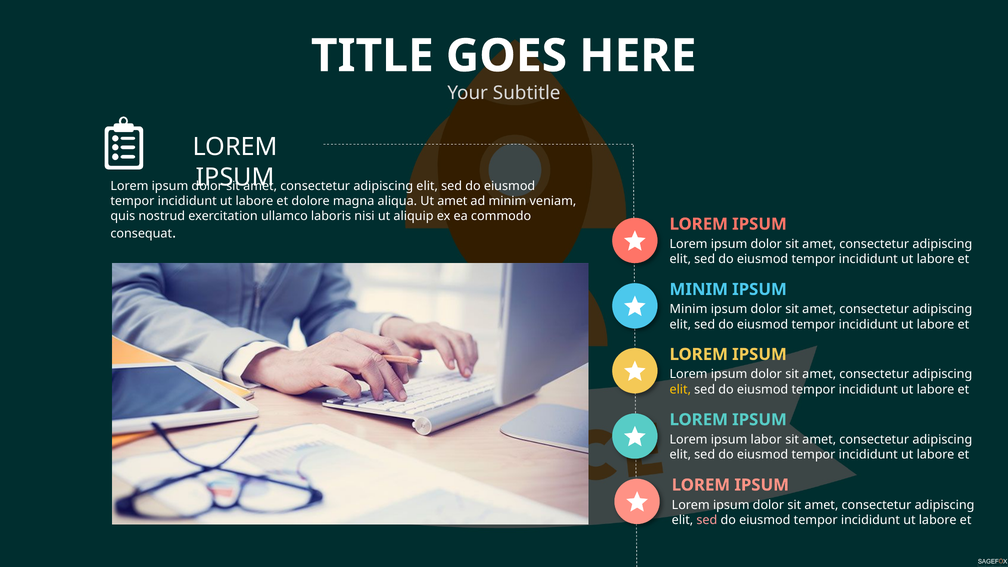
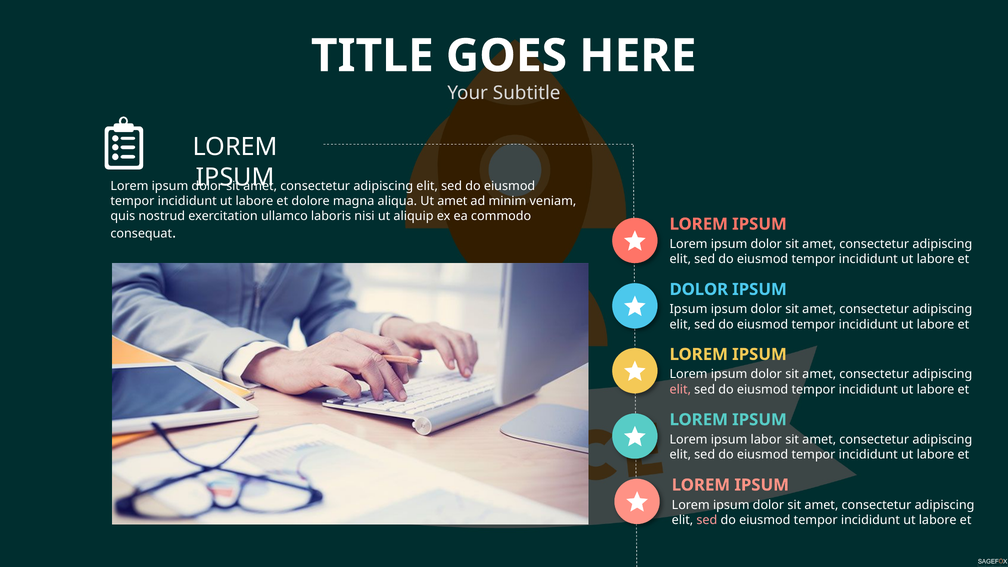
MINIM: MINIM -> DOLOR (699, 289)
Minim: Minim -> Ipsum (688, 309)
elit colour: yellow -> pink (680, 389)
